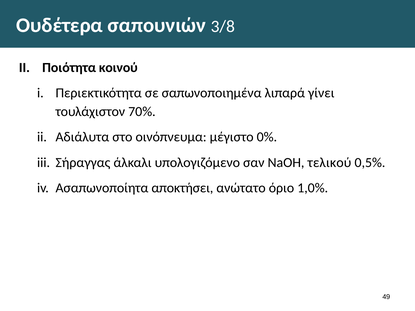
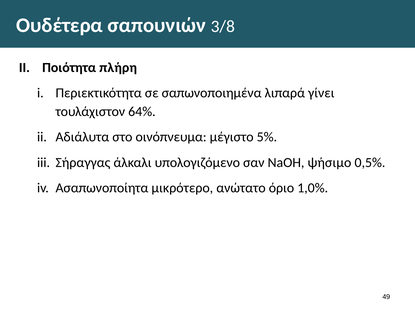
κοινού: κοινού -> πλήρη (118, 68)
70%: 70% -> 64% (142, 112)
0%: 0% -> 5% (267, 137)
τελικού: τελικού -> ψήσιμο (329, 163)
αποκτήσει: αποκτήσει -> μικρότερο (182, 188)
